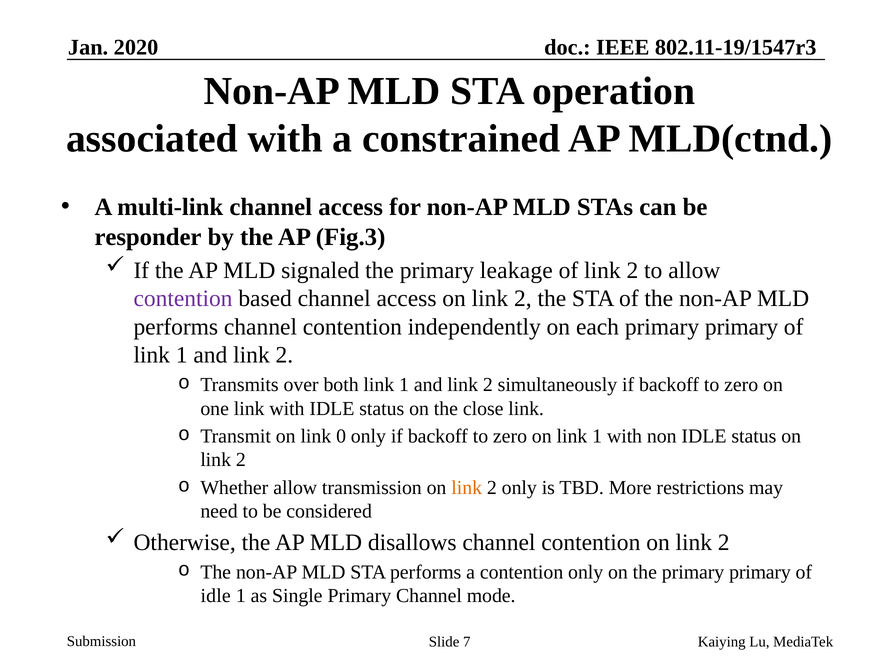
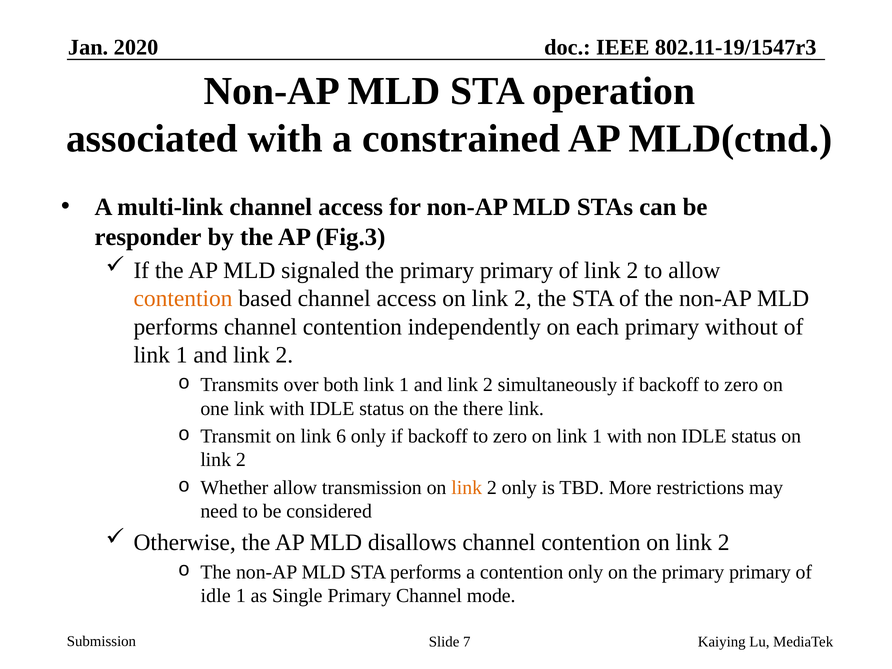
signaled the primary leakage: leakage -> primary (517, 270)
contention colour: purple -> orange (183, 299)
each primary primary: primary -> without (741, 327)
close: close -> there (483, 408)
0: 0 -> 6 (341, 436)
